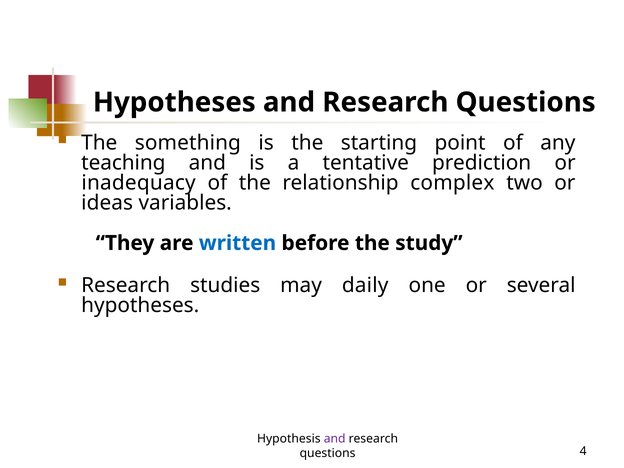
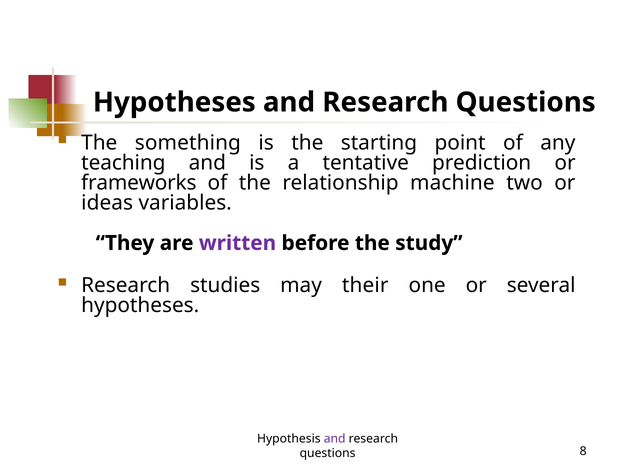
inadequacy: inadequacy -> frameworks (139, 183)
complex: complex -> machine (452, 183)
written colour: blue -> purple (238, 243)
daily: daily -> their (365, 285)
4: 4 -> 8 (583, 451)
